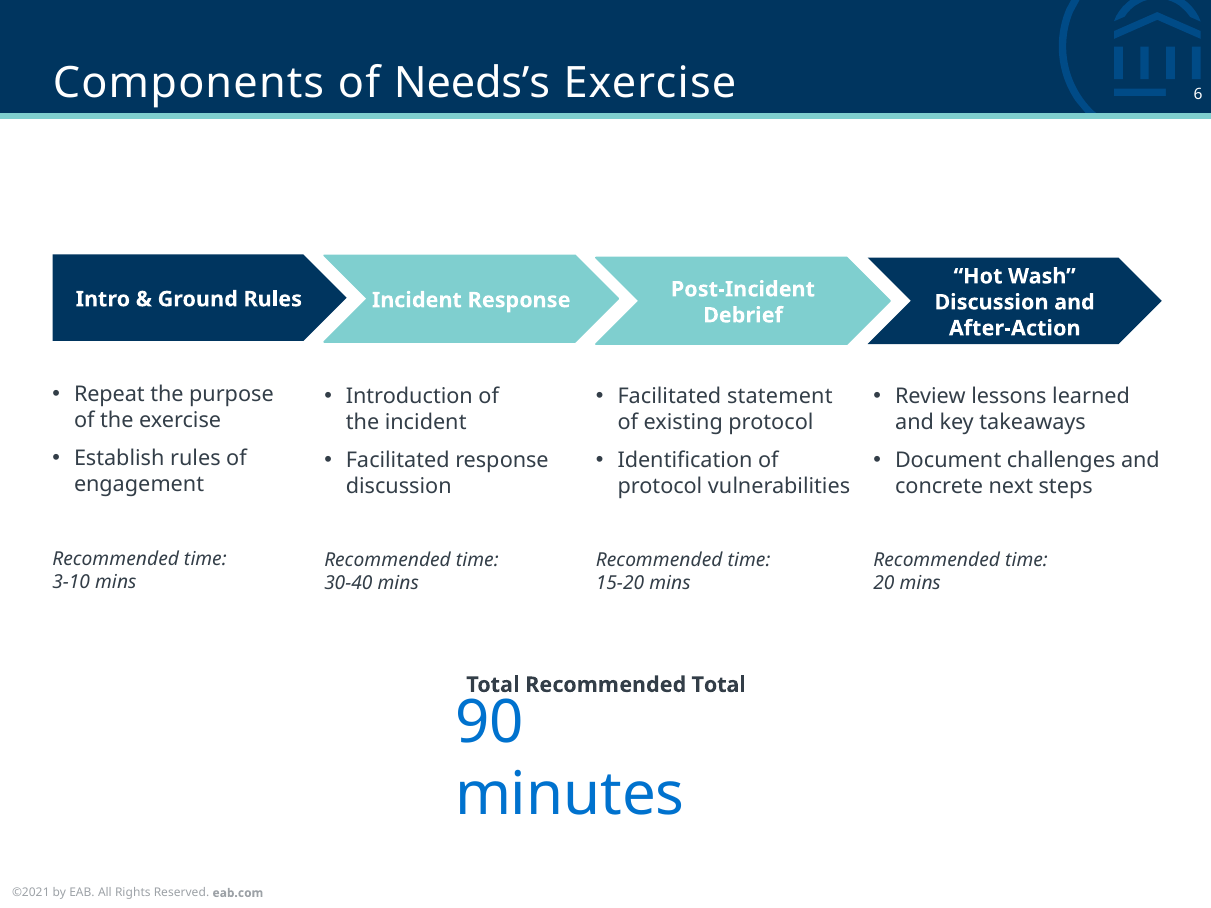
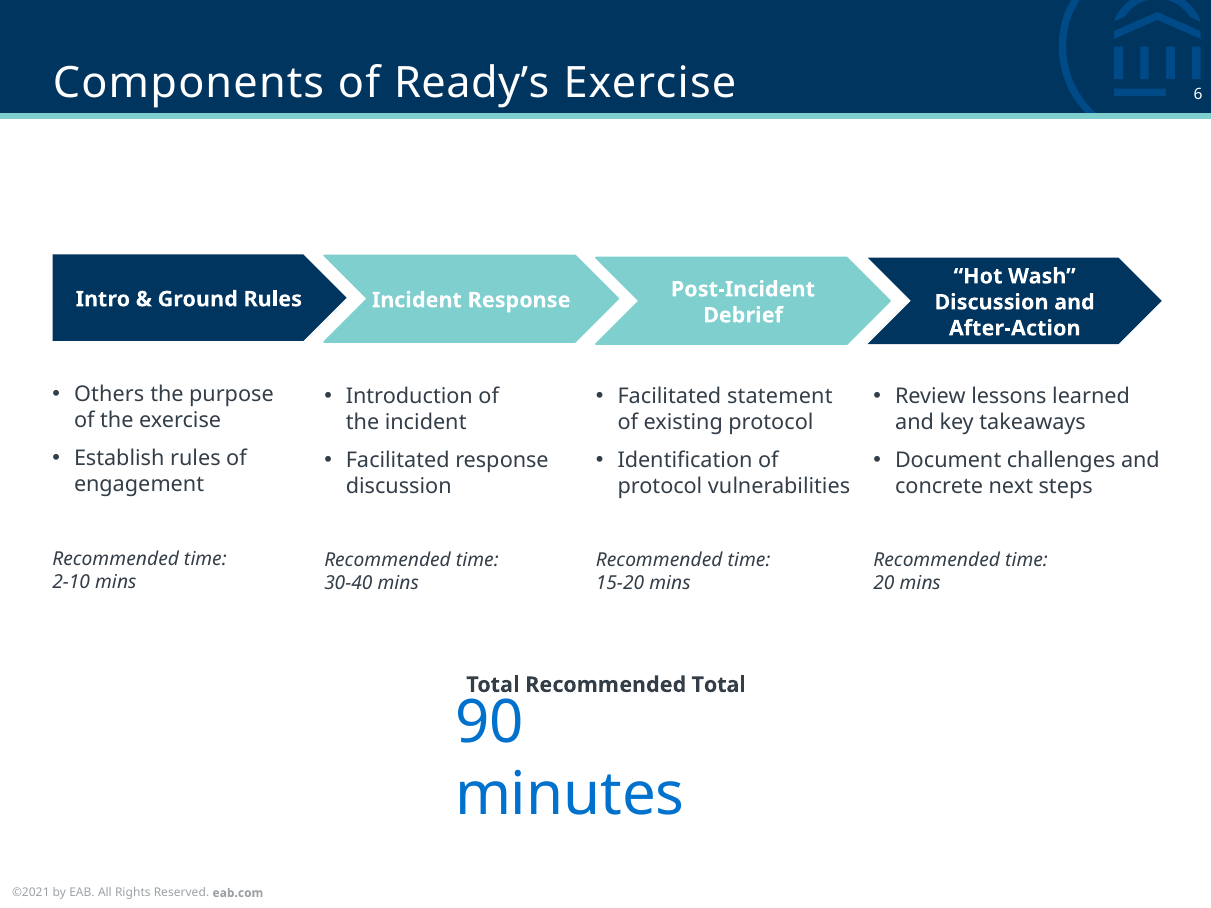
Needs’s: Needs’s -> Ready’s (472, 83)
Repeat: Repeat -> Others (109, 395)
3-10: 3-10 -> 2-10 (71, 582)
